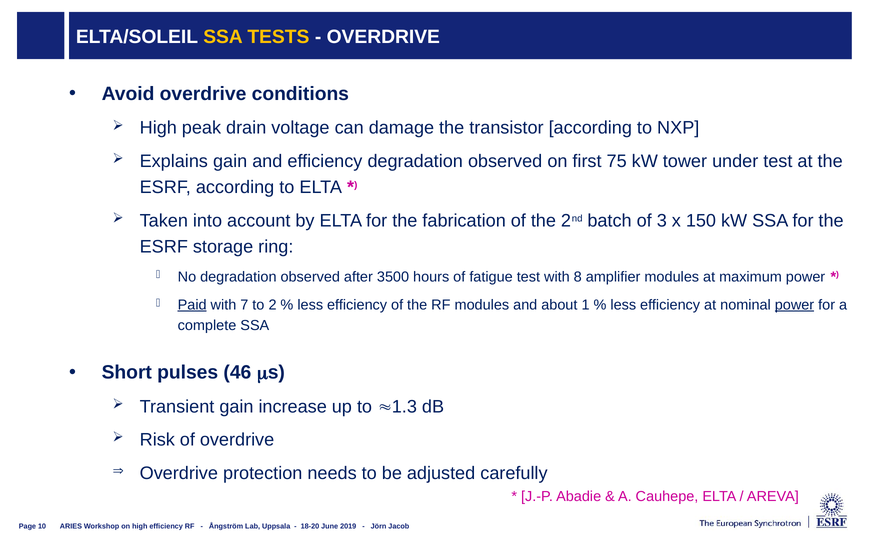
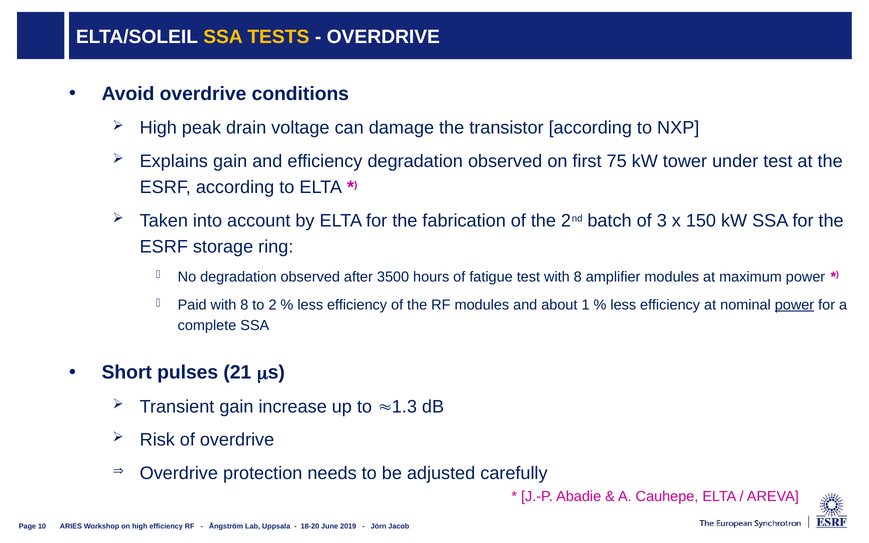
Paid underline: present -> none (192, 305)
7: 7 -> 8 (244, 305)
46: 46 -> 21 (237, 373)
